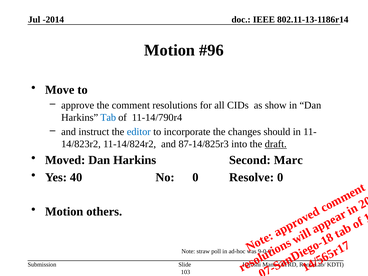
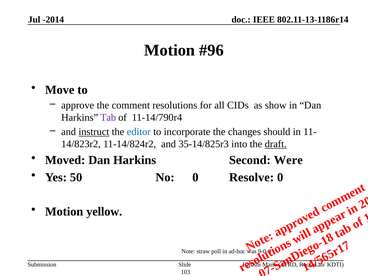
Tab colour: blue -> purple (108, 117)
instruct underline: none -> present (94, 132)
87-14/825r3: 87-14/825r3 -> 35-14/825r3 (204, 144)
Marc: Marc -> Were (288, 160)
40: 40 -> 50 (76, 177)
others: others -> yellow (104, 212)
